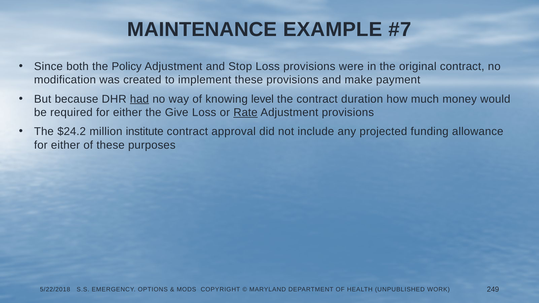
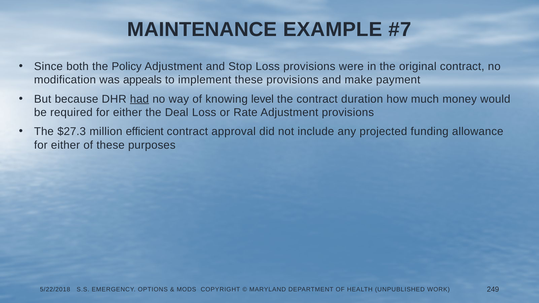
created: created -> appeals (142, 80)
Give: Give -> Deal (177, 113)
Rate underline: present -> none (245, 113)
$24.2: $24.2 -> $27.3 (72, 132)
institute: institute -> efficient (145, 132)
